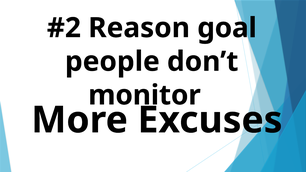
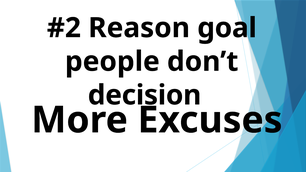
monitor: monitor -> decision (145, 95)
